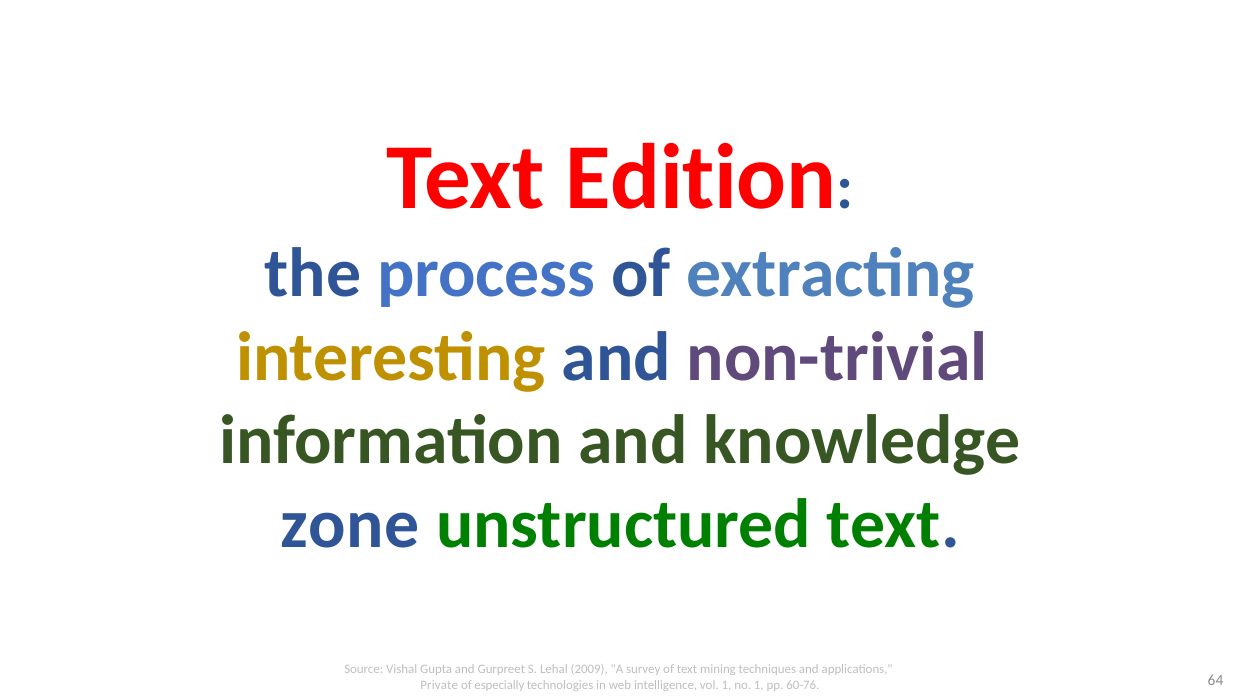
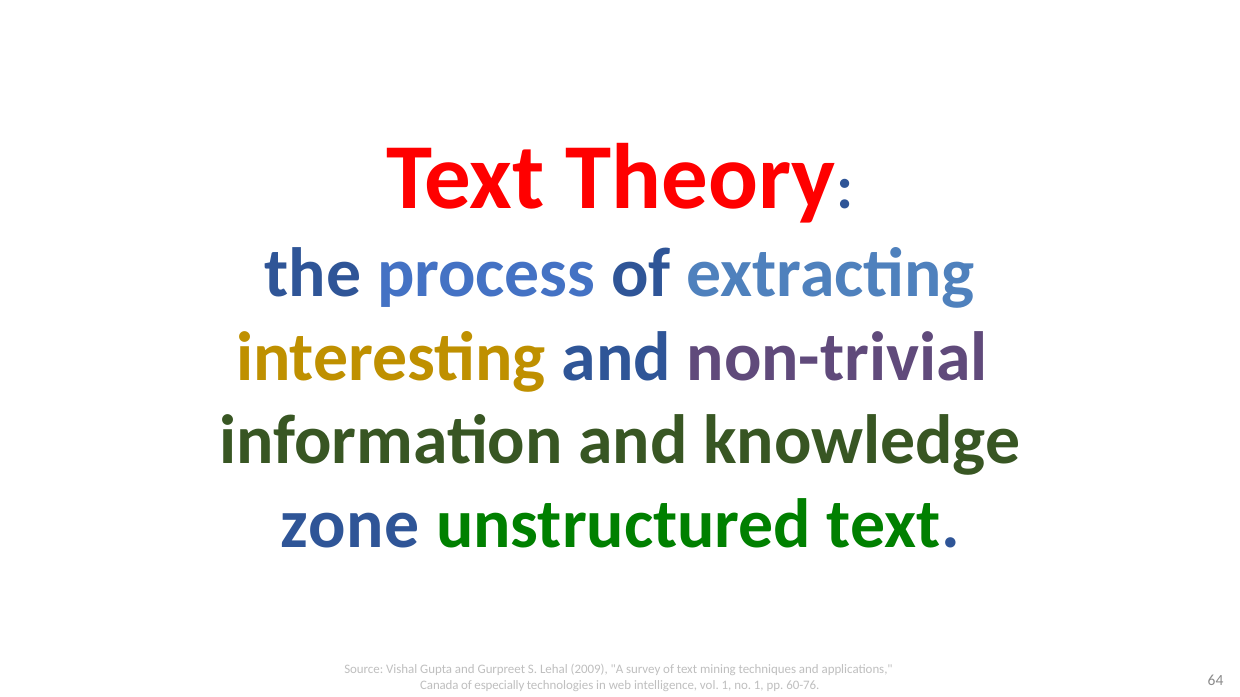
Edition: Edition -> Theory (701, 178)
Private: Private -> Canada (439, 686)
